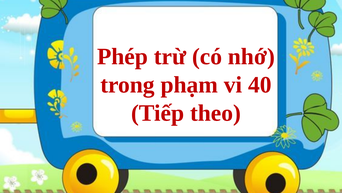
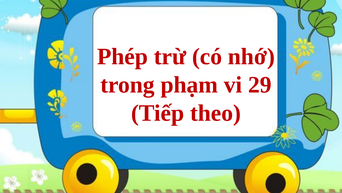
40: 40 -> 29 (260, 85)
